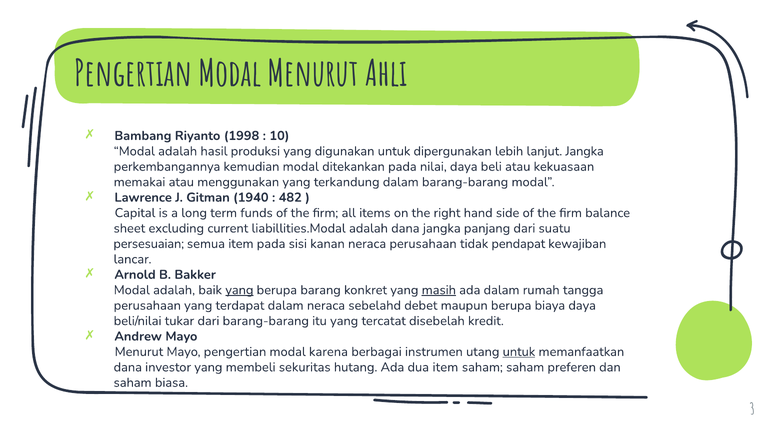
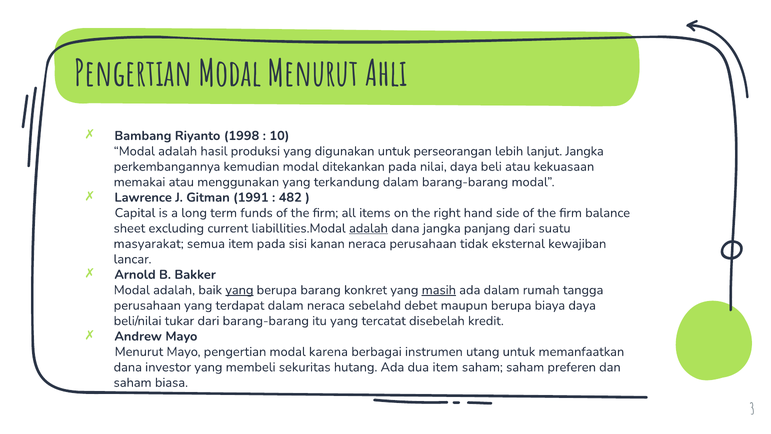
dipergunakan: dipergunakan -> perseorangan (453, 151)
1940: 1940 -> 1991 (251, 197)
adalah underline: none -> present (368, 228)
persesuaian: persesuaian -> masyarakat (149, 244)
pendapat: pendapat -> eksternal (518, 244)
untuk underline: present -> none (519, 351)
